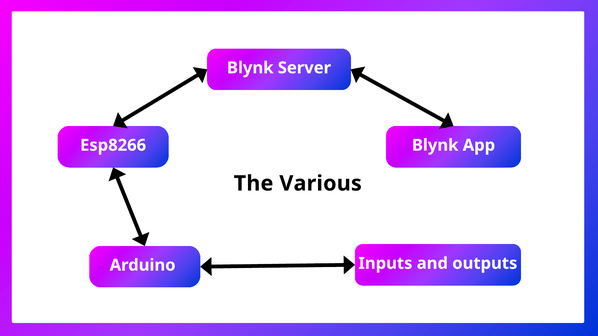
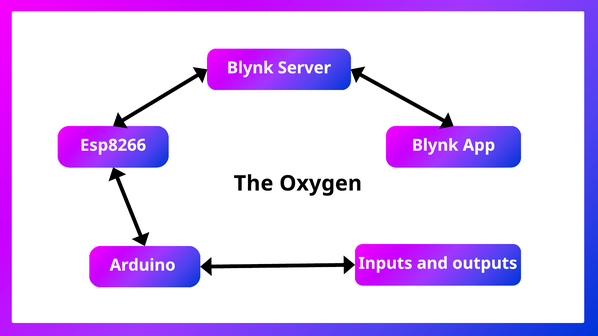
Various: Various -> Oxygen (321, 184)
